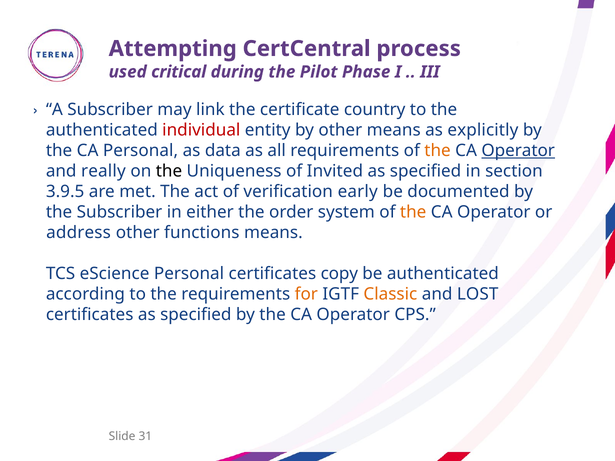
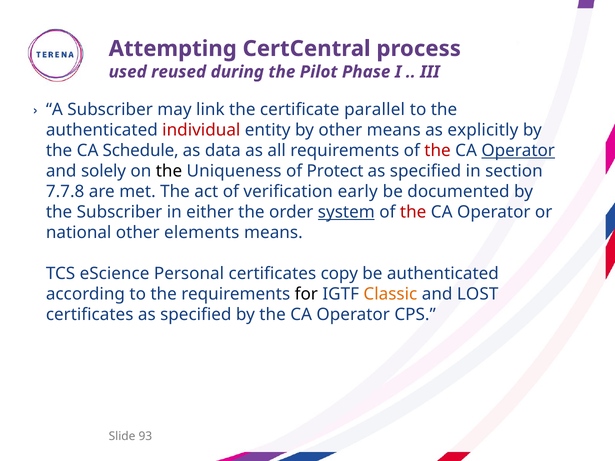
critical: critical -> reused (179, 72)
country: country -> parallel (375, 110)
CA Personal: Personal -> Schedule (141, 151)
the colour: orange -> red (438, 151)
really: really -> solely (104, 171)
Invited: Invited -> Protect (335, 171)
3.9.5: 3.9.5 -> 7.7.8 (65, 192)
system underline: none -> present (346, 212)
the colour: orange -> red (413, 212)
address: address -> national (79, 233)
functions: functions -> elements (202, 233)
for colour: orange -> black (306, 294)
31: 31 -> 93 (145, 436)
